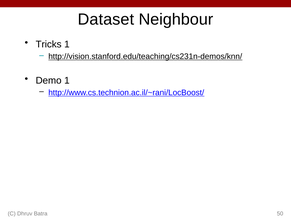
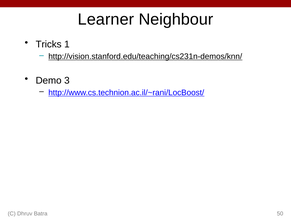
Dataset: Dataset -> Learner (106, 19)
Demo 1: 1 -> 3 (67, 81)
